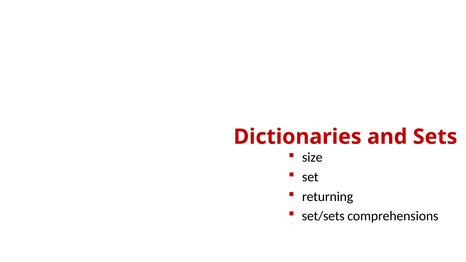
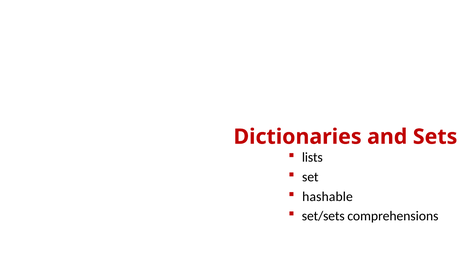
size: size -> lists (312, 158)
returning: returning -> hashable (328, 197)
